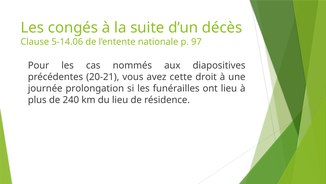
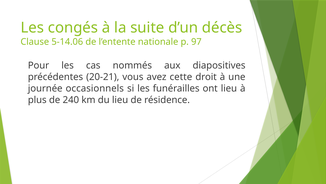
prolongation: prolongation -> occasionnels (95, 88)
